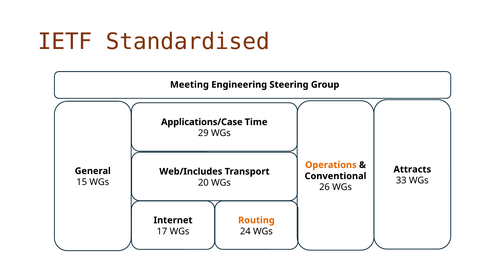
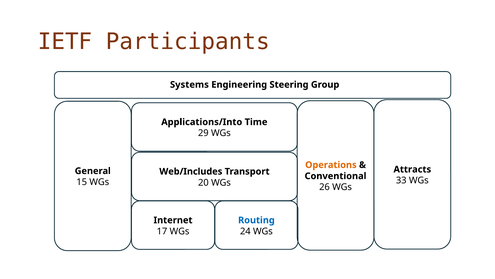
Standardised: Standardised -> Participants (188, 42)
Meeting: Meeting -> Systems (189, 84)
Applications/Case: Applications/Case -> Applications/Into (202, 122)
Routing colour: orange -> blue (256, 220)
